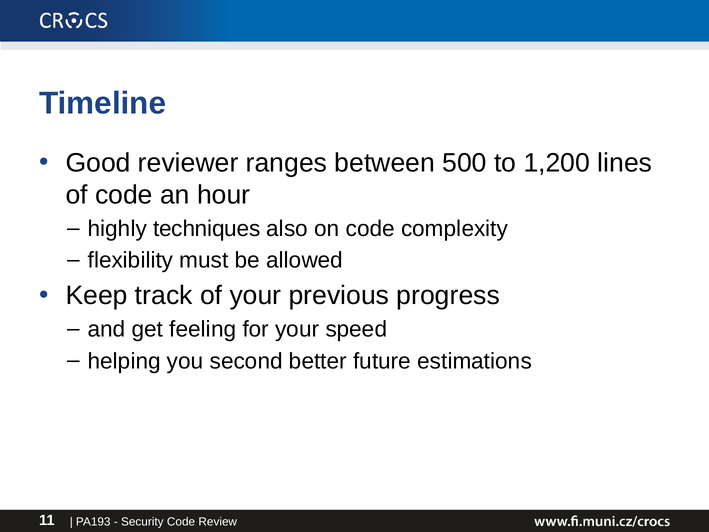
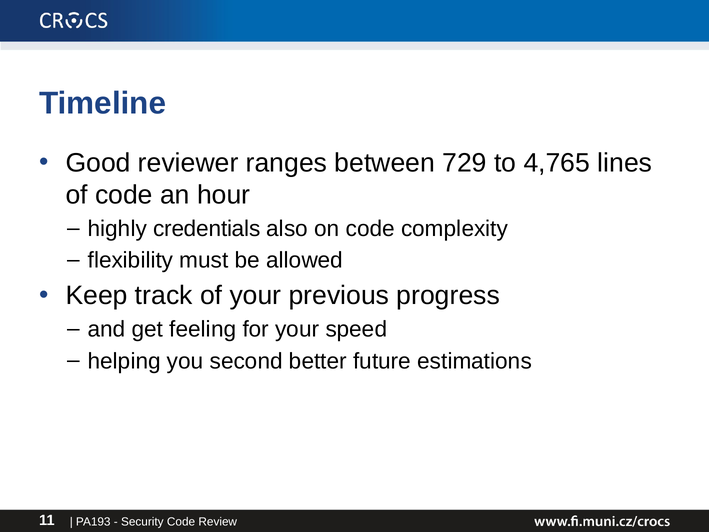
500: 500 -> 729 (464, 163)
1,200: 1,200 -> 4,765 (557, 163)
techniques: techniques -> credentials (207, 229)
